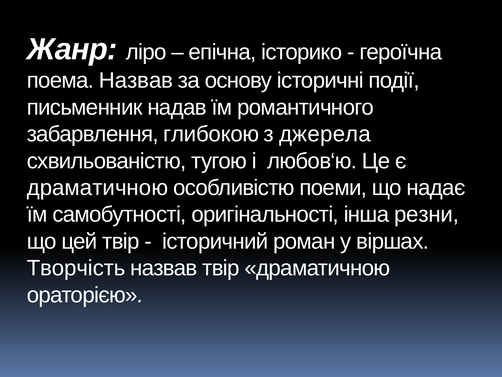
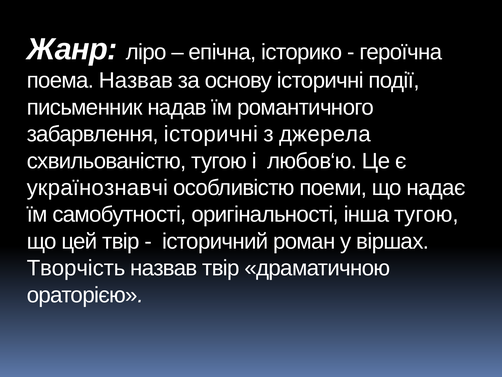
забарвлення глибокою: глибокою -> історичні (211, 134)
драматичною: драматичною -> українознавчі (97, 188)
інша резни: резни -> тугою (426, 214)
